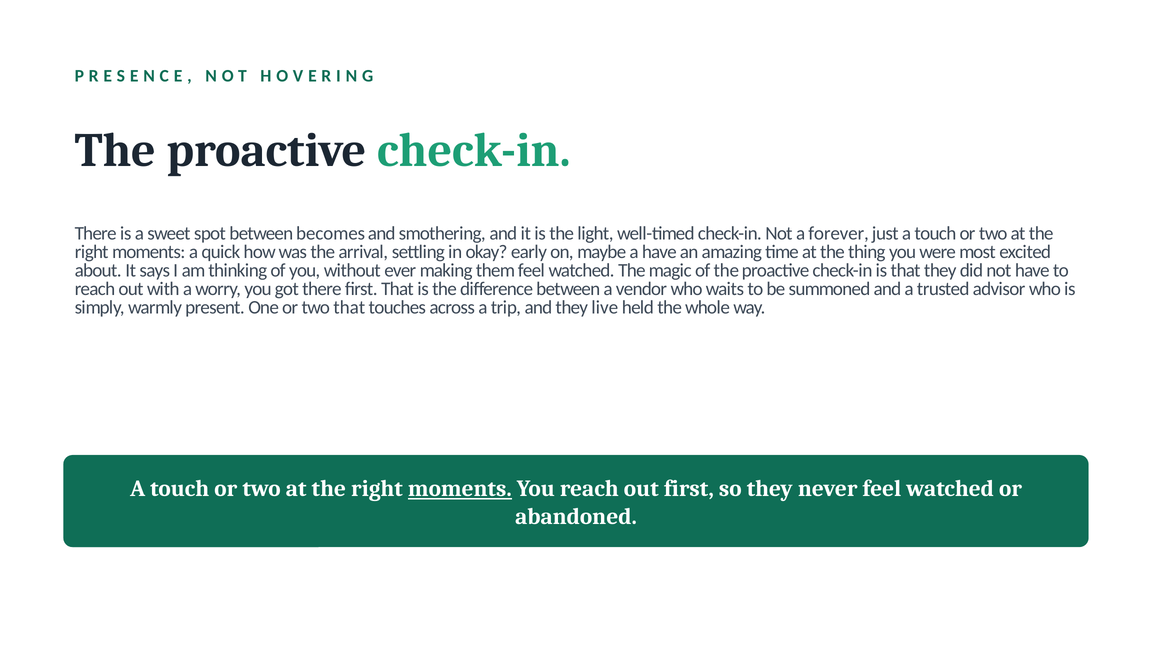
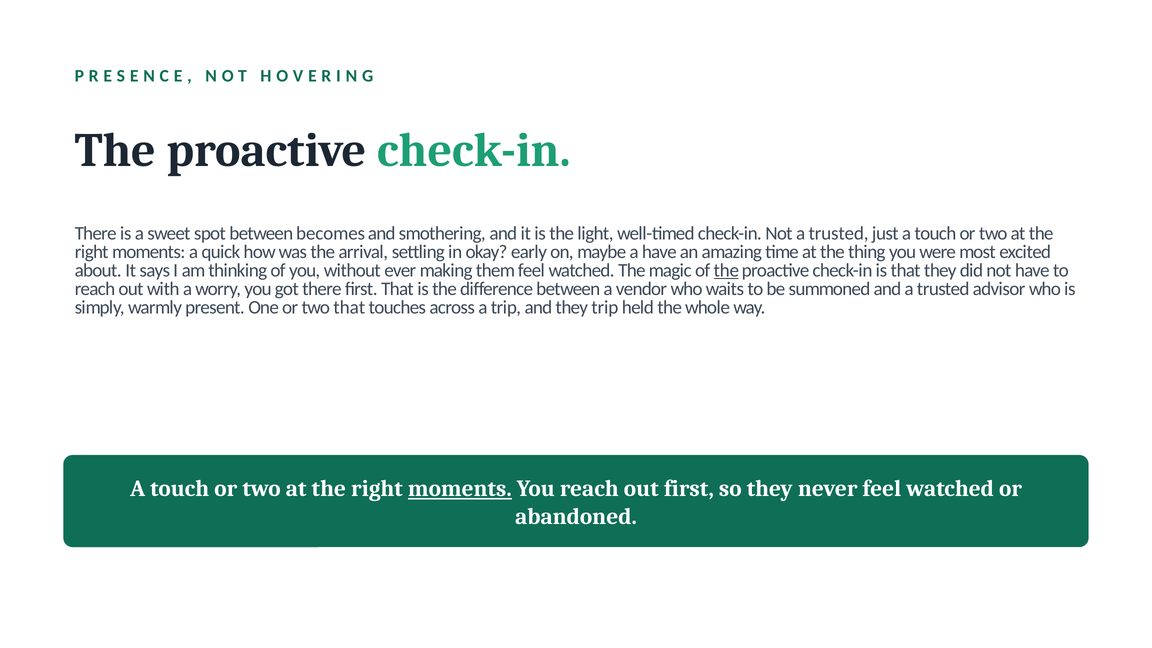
Not a forever: forever -> trusted (839, 233)
the underline: none -> present (726, 270)
they live: live -> trip (605, 308)
